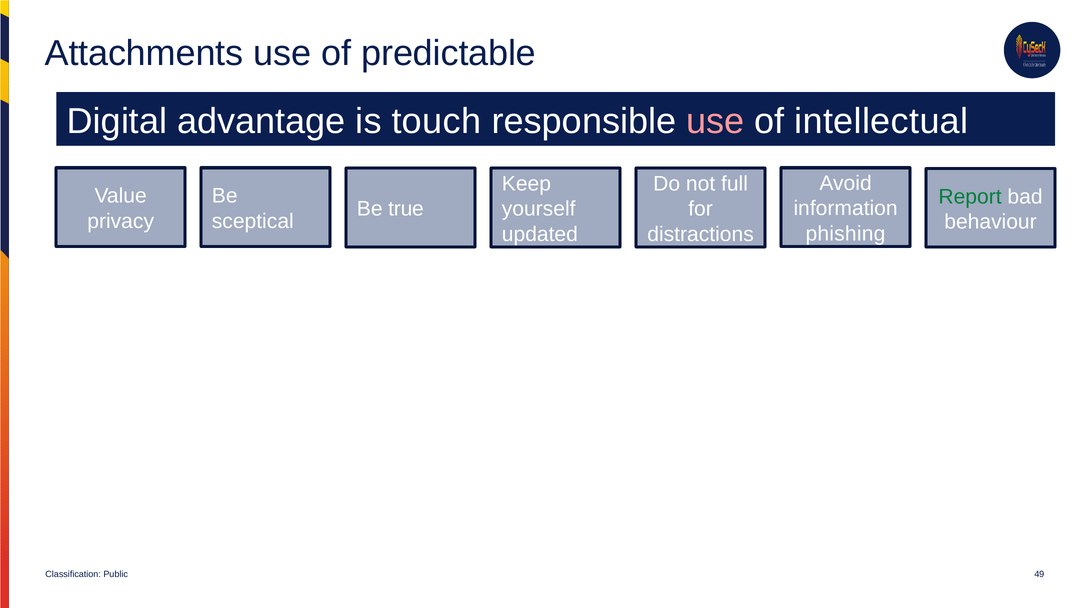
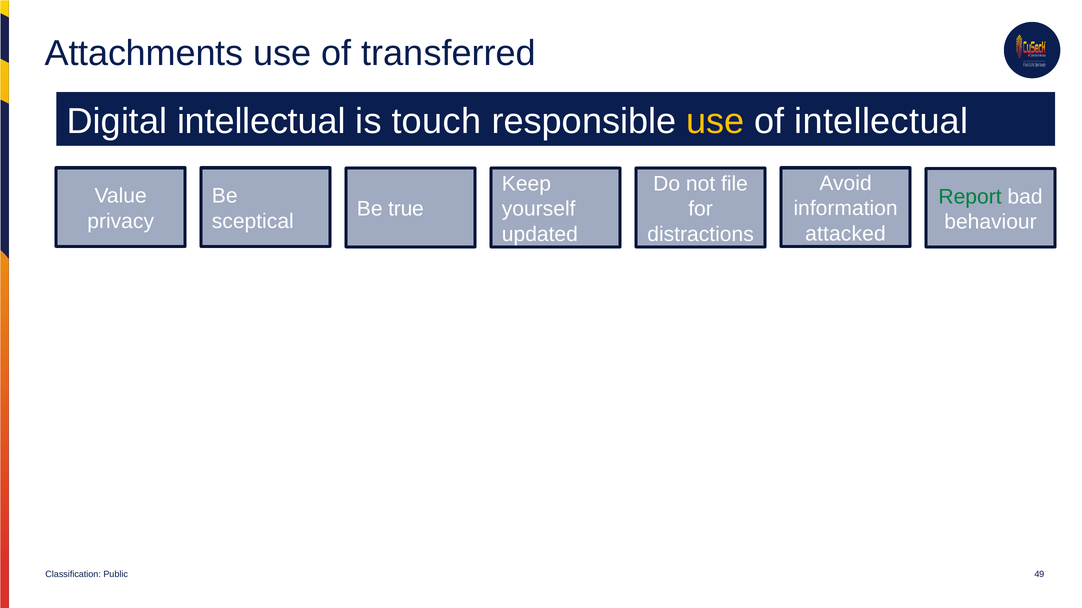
predictable: predictable -> transferred (449, 54)
Digital advantage: advantage -> intellectual (261, 122)
use colour: pink -> yellow (715, 122)
full: full -> file (735, 184)
phishing: phishing -> attacked (845, 234)
